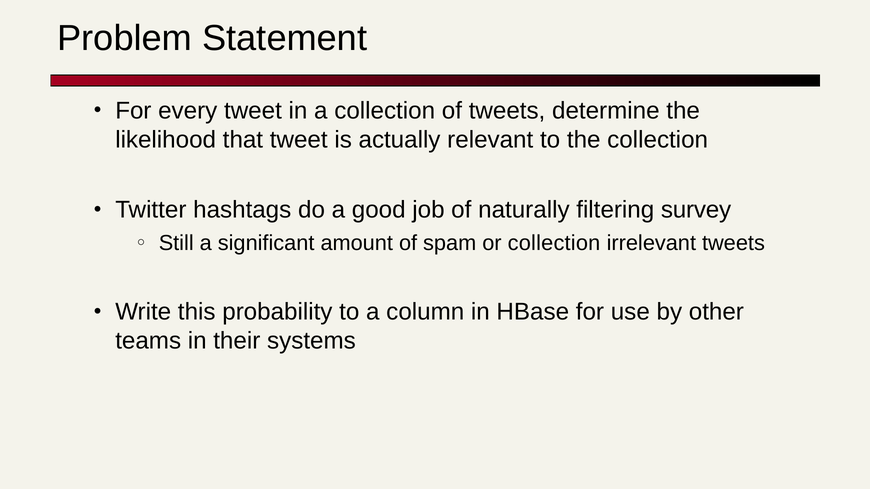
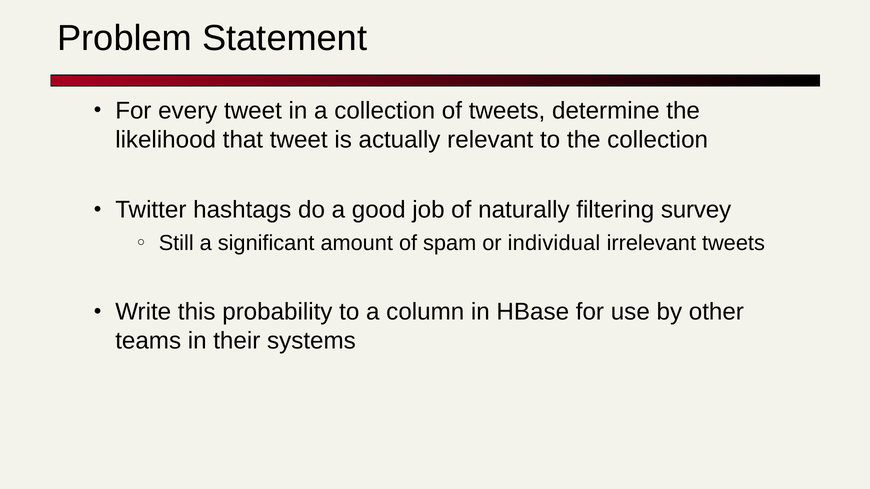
or collection: collection -> individual (554, 243)
